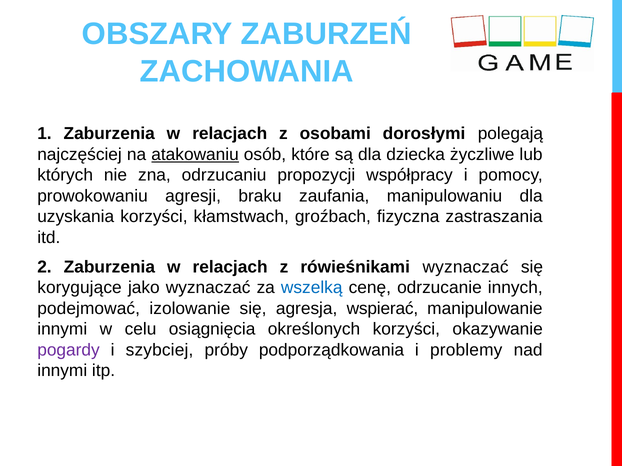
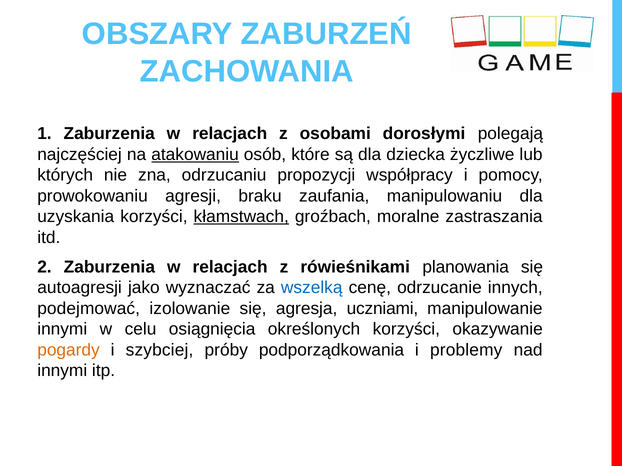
kłamstwach underline: none -> present (241, 217)
fizyczna: fizyczna -> moralne (408, 217)
rówieśnikami wyznaczać: wyznaczać -> planowania (466, 267)
korygujące: korygujące -> autoagresji (80, 288)
wspierać: wspierać -> uczniami (382, 309)
pogardy colour: purple -> orange (68, 350)
